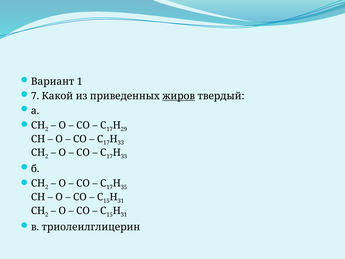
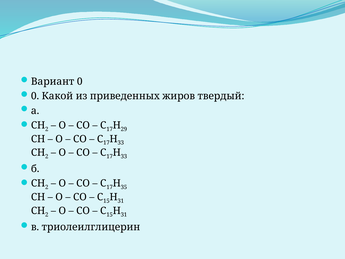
Вариант 1: 1 -> 0 (80, 81)
7: 7 -> 0 (35, 96)
жиров underline: present -> none (179, 96)
